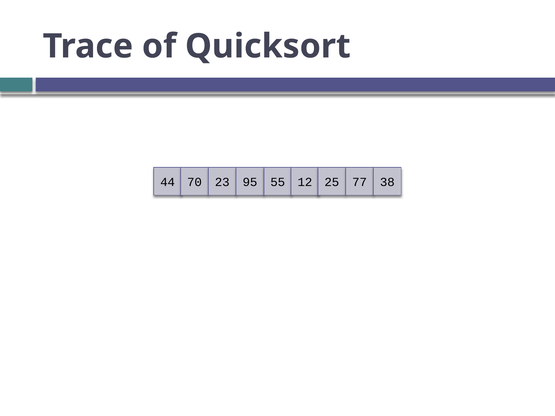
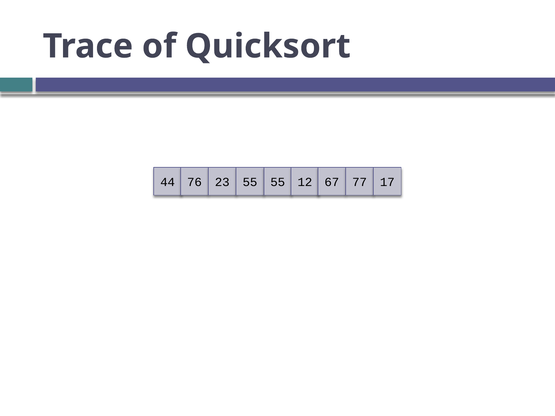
70: 70 -> 76 (195, 182)
23 95: 95 -> 55 (250, 182)
25: 25 -> 67 (332, 182)
38: 38 -> 17 (387, 182)
